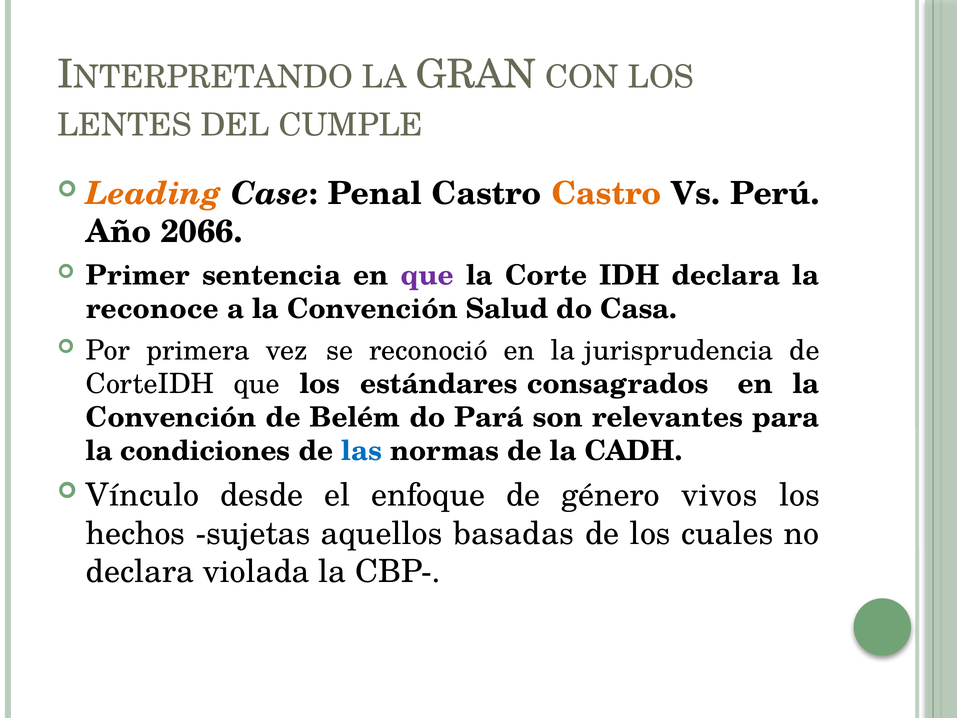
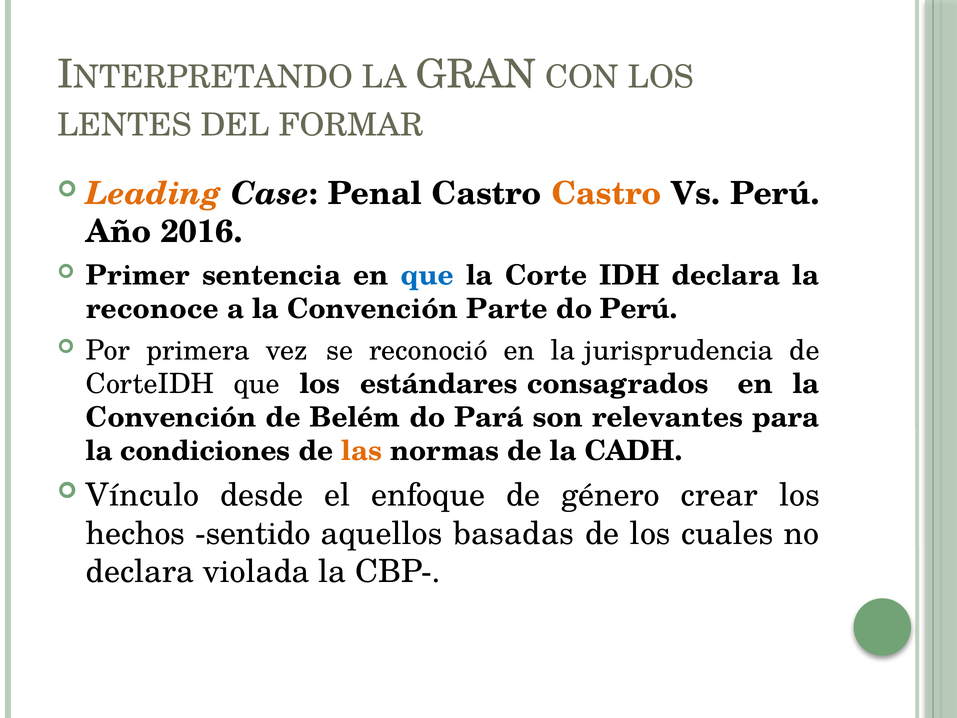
CUMPLE: CUMPLE -> FORMAR (351, 125)
2066: 2066 -> 2016 (202, 232)
que colour: purple -> blue (427, 275)
Salud: Salud -> Parte (507, 309)
do Casa: Casa -> Perú (639, 309)
las colour: blue -> orange (362, 451)
vivos: vivos -> crear (719, 495)
sujetas: sujetas -> sentido (253, 533)
